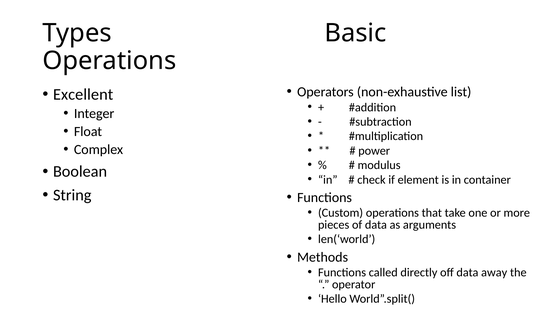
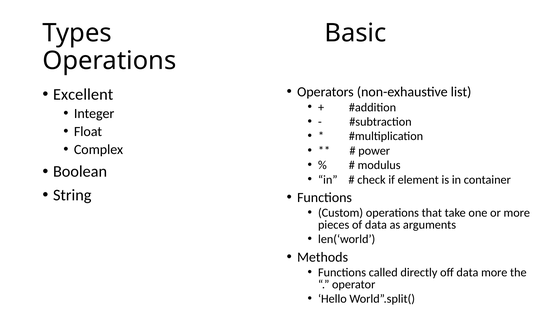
data away: away -> more (494, 272)
